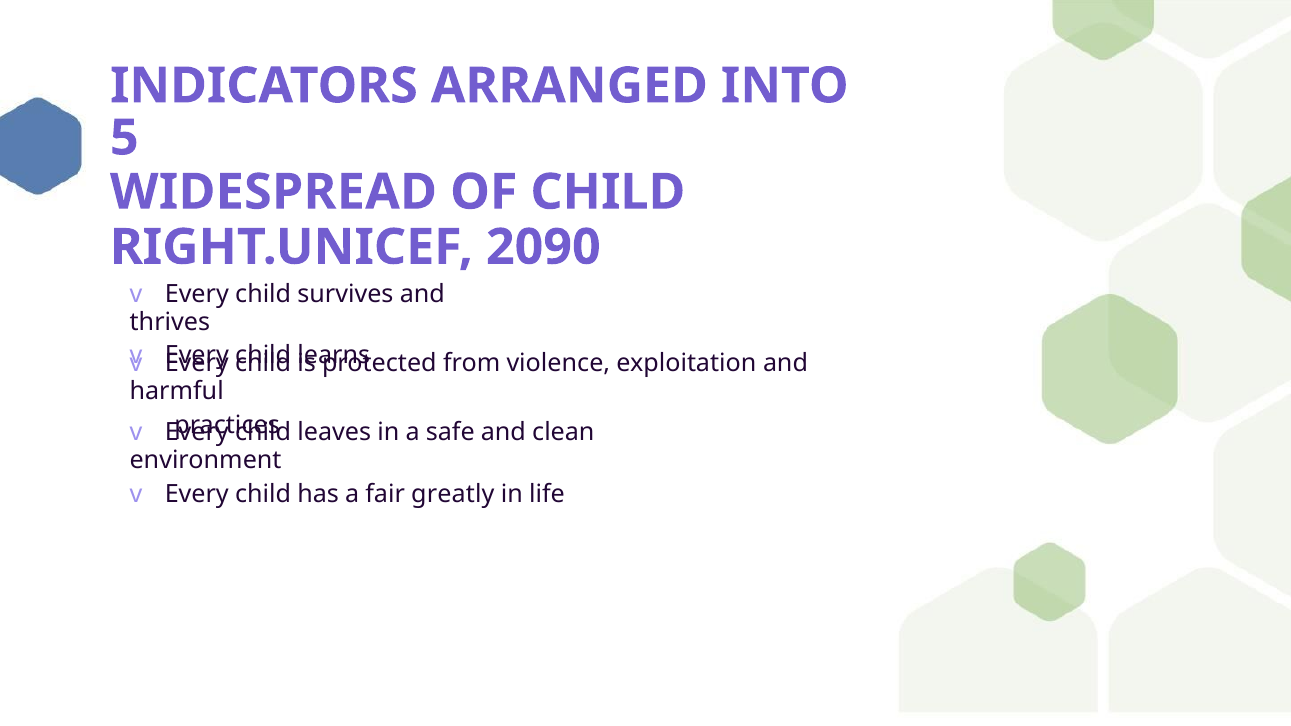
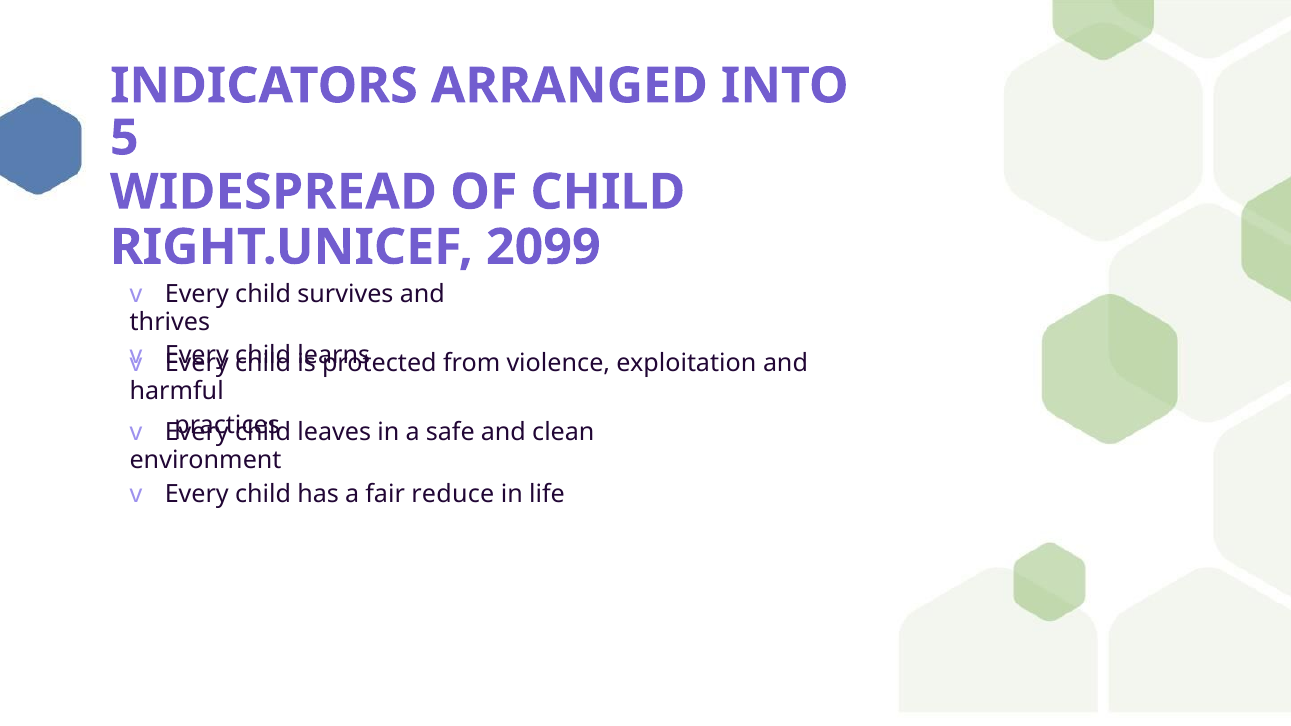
2090: 2090 -> 2099 (543, 247)
greatly: greatly -> reduce (453, 494)
